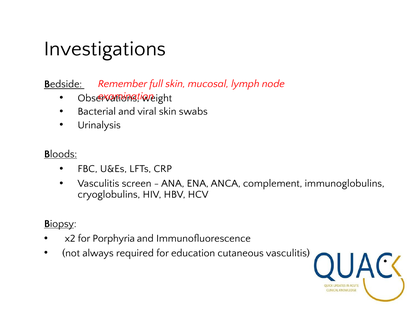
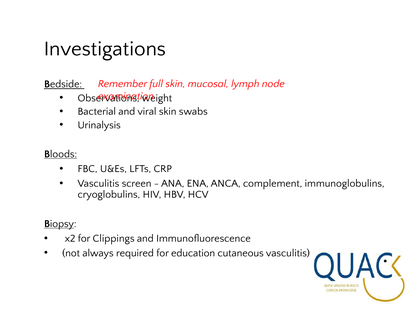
Porphyria: Porphyria -> Clippings (114, 239)
